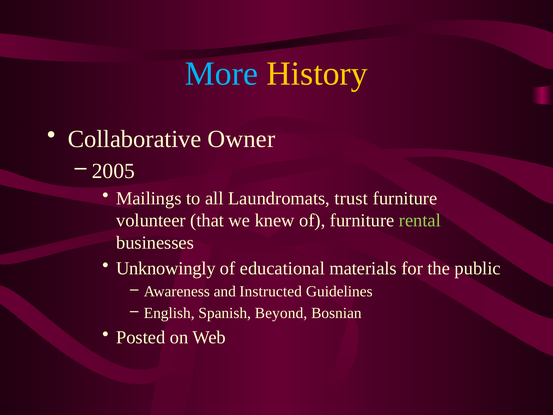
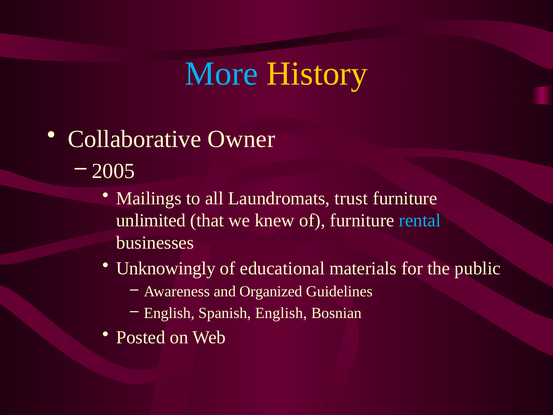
volunteer: volunteer -> unlimited (151, 220)
rental colour: light green -> light blue (420, 220)
Instructed: Instructed -> Organized (271, 291)
Spanish Beyond: Beyond -> English (281, 313)
